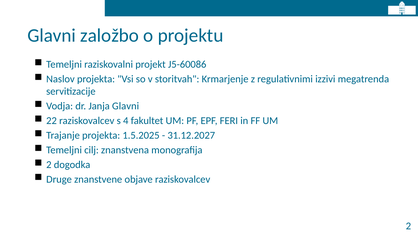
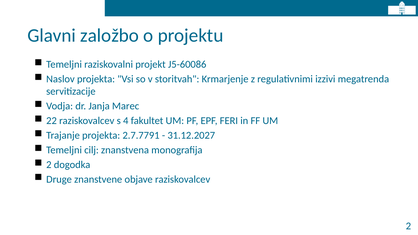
Janja Glavni: Glavni -> Marec (126, 106)
1.5.2025: 1.5.2025 -> 2.7.7791 (141, 135)
